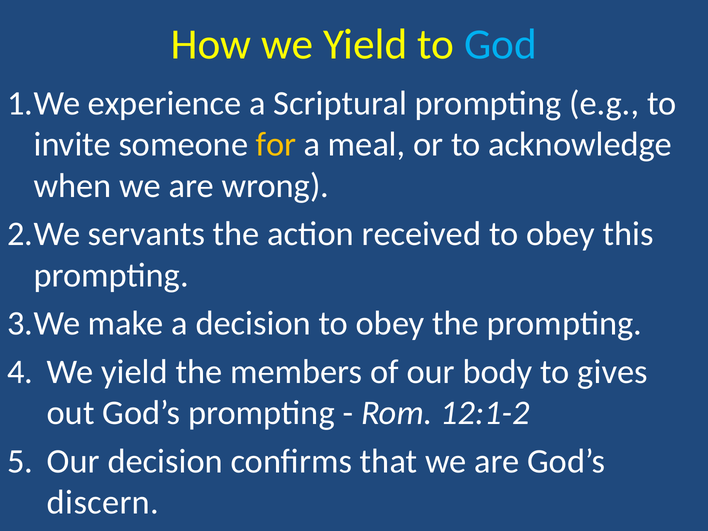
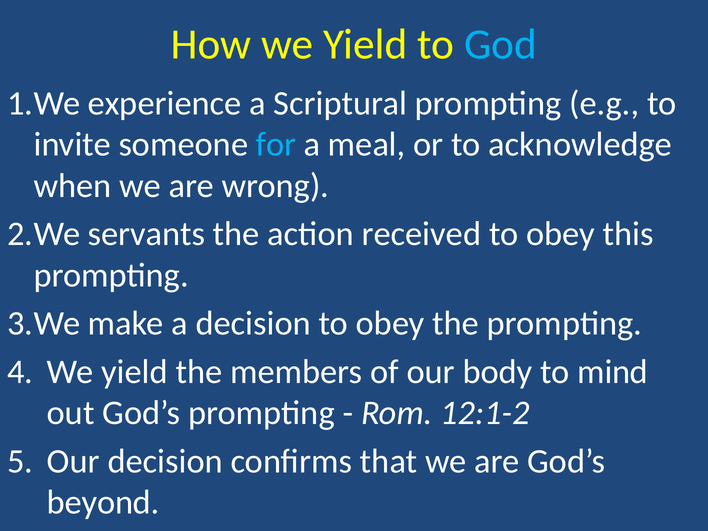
for colour: yellow -> light blue (276, 145)
gives: gives -> mind (613, 372)
discern: discern -> beyond (103, 503)
